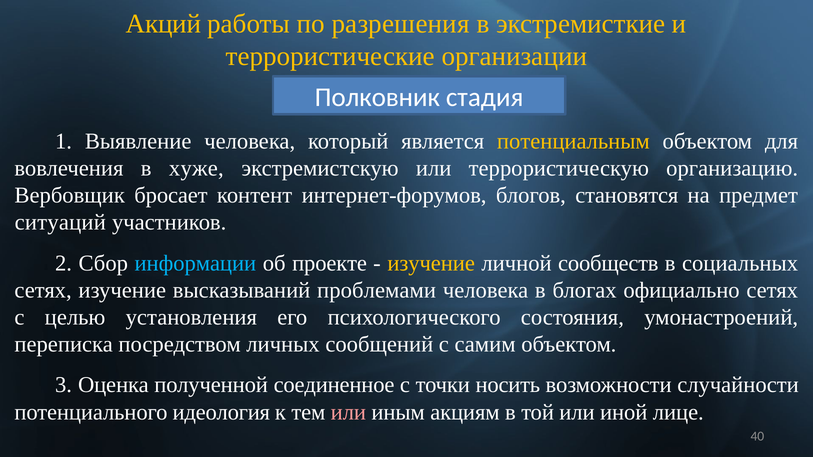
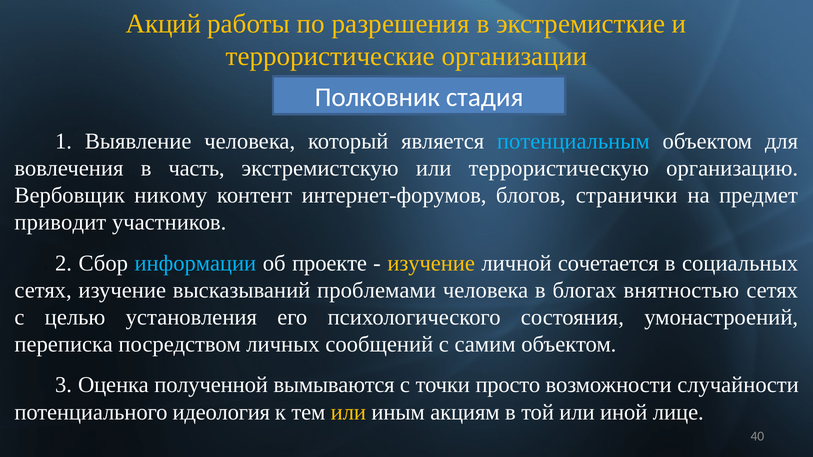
потенциальным colour: yellow -> light blue (573, 141)
хуже: хуже -> часть (197, 168)
бросает: бросает -> никому (171, 196)
становятся: становятся -> странички (627, 196)
ситуаций: ситуаций -> приводит (60, 223)
сообществ: сообществ -> сочетается (608, 263)
официально: официально -> внятностью (681, 290)
соединенное: соединенное -> вымываются (334, 385)
носить: носить -> просто (508, 385)
или colour: pink -> yellow (348, 412)
